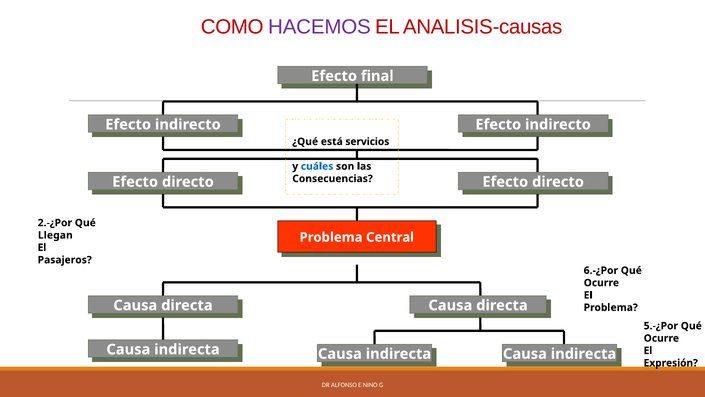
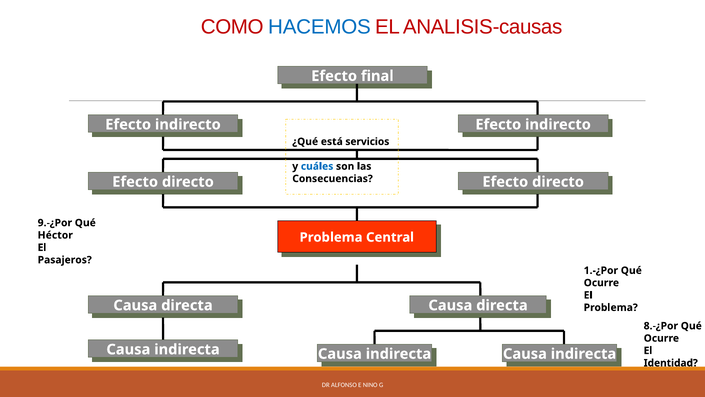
HACEMOS colour: purple -> blue (319, 27)
2.-¿Por: 2.-¿Por -> 9.-¿Por (55, 223)
Llegan: Llegan -> Héctor (55, 235)
6.-¿Por: 6.-¿Por -> 1.-¿Por (601, 270)
5.-¿Por: 5.-¿Por -> 8.-¿Por (661, 326)
Expresión: Expresión -> Identidad (671, 363)
